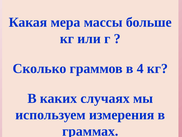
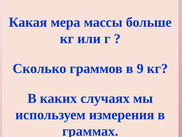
4: 4 -> 9 (140, 68)
